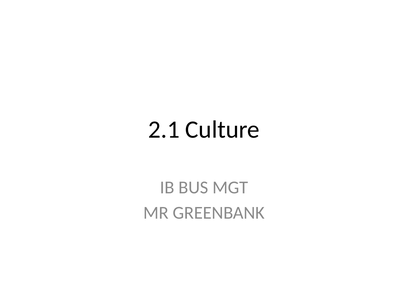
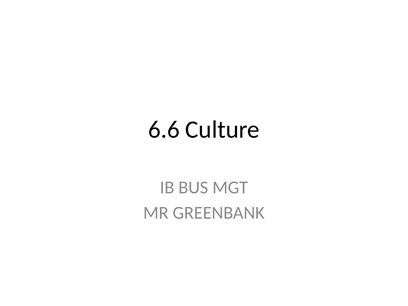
2.1: 2.1 -> 6.6 (164, 130)
